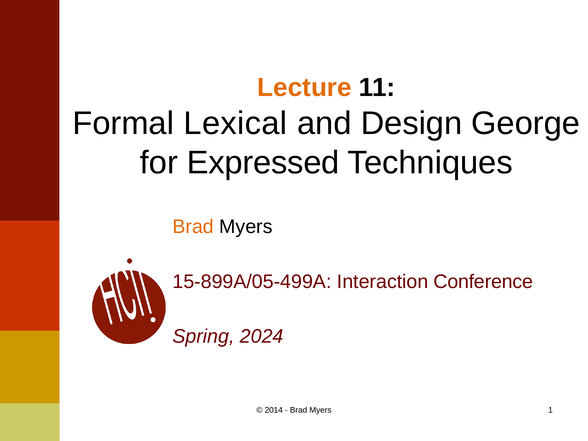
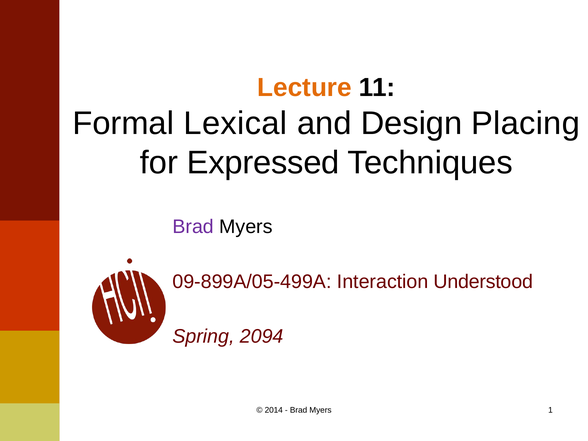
George: George -> Placing (526, 123)
Brad colour: orange -> purple (193, 227)
15-899A/05-499A: 15-899A/05-499A -> 09-899A/05-499A (252, 282)
Conference: Conference -> Understood (483, 282)
2024: 2024 -> 2094 (262, 337)
